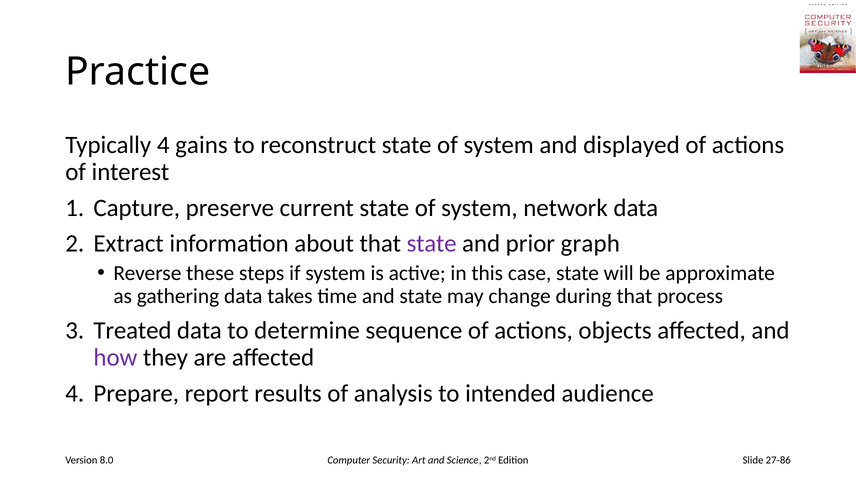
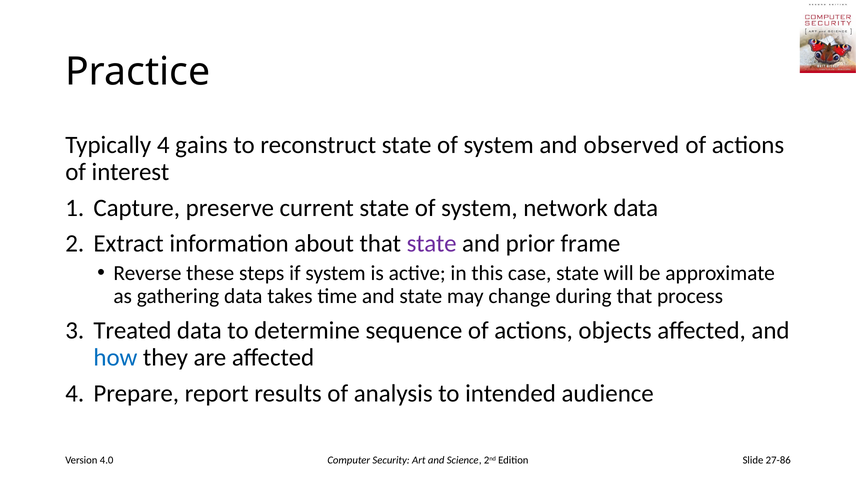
displayed: displayed -> observed (631, 145)
graph: graph -> frame (590, 243)
how colour: purple -> blue (115, 357)
8.0: 8.0 -> 4.0 (107, 460)
